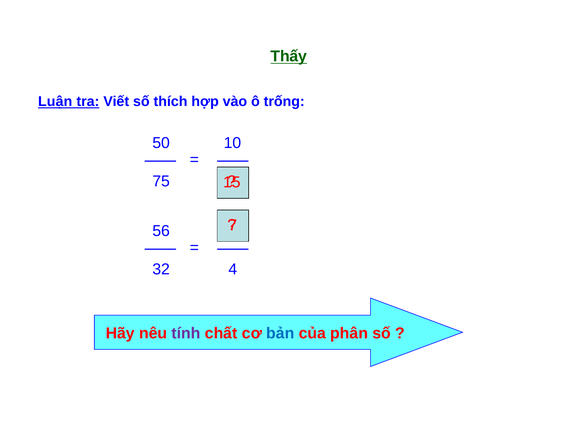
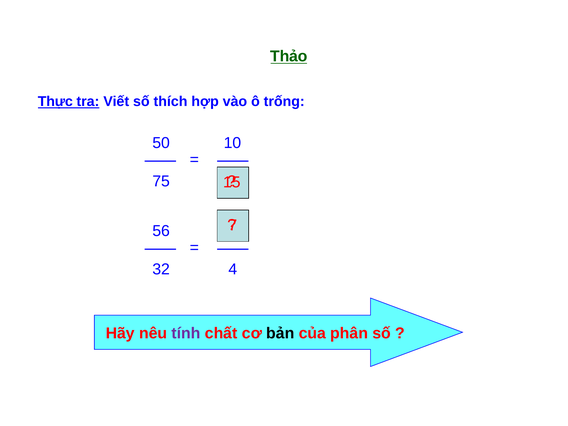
Thấy: Thấy -> Thảo (289, 56)
Luận: Luận -> Thực (55, 102)
bản colour: blue -> black (280, 333)
